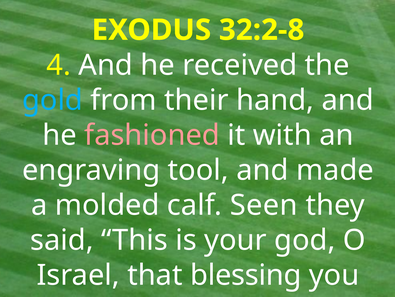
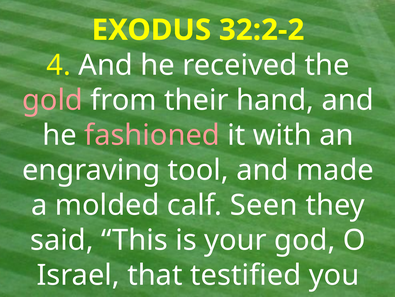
32:2-8: 32:2-8 -> 32:2-2 (262, 30)
gold colour: light blue -> pink (52, 100)
blessing: blessing -> testified (246, 275)
